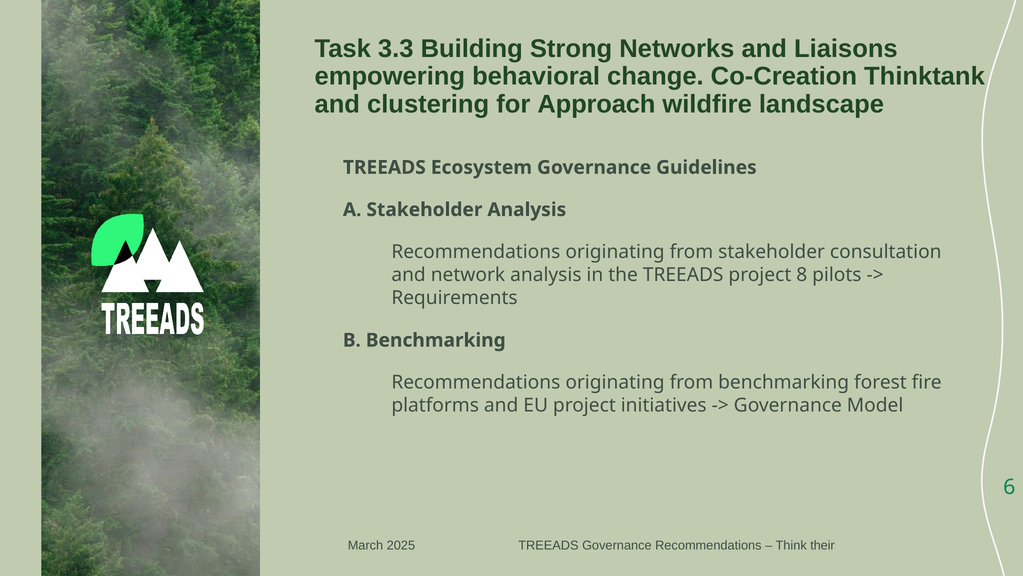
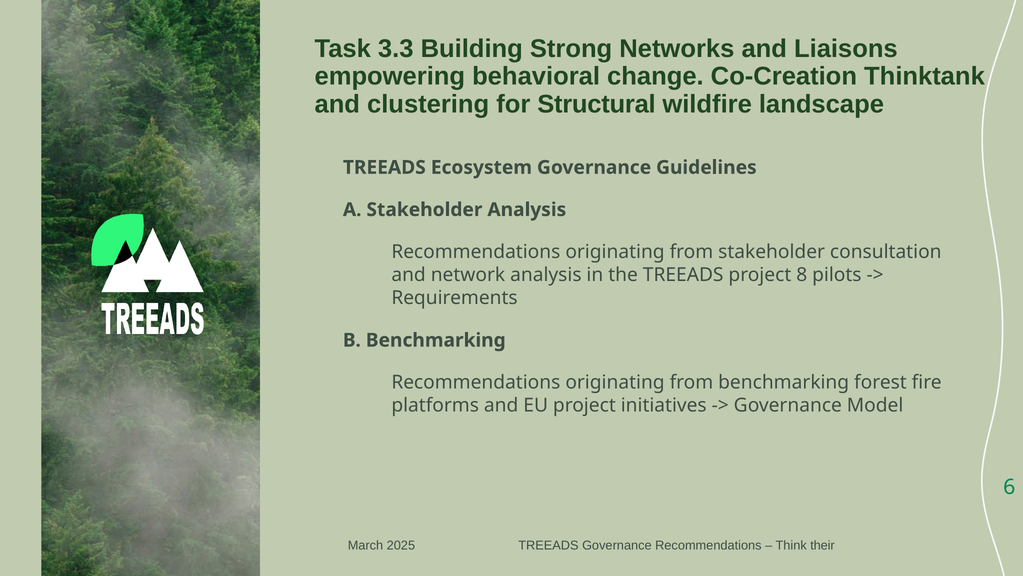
Approach: Approach -> Structural (596, 104)
